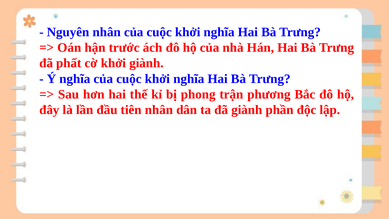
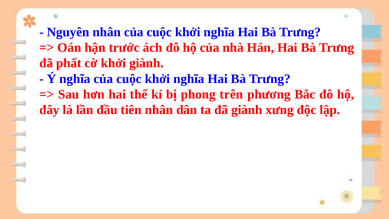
trận: trận -> trên (231, 94)
phần: phần -> xưng (280, 110)
